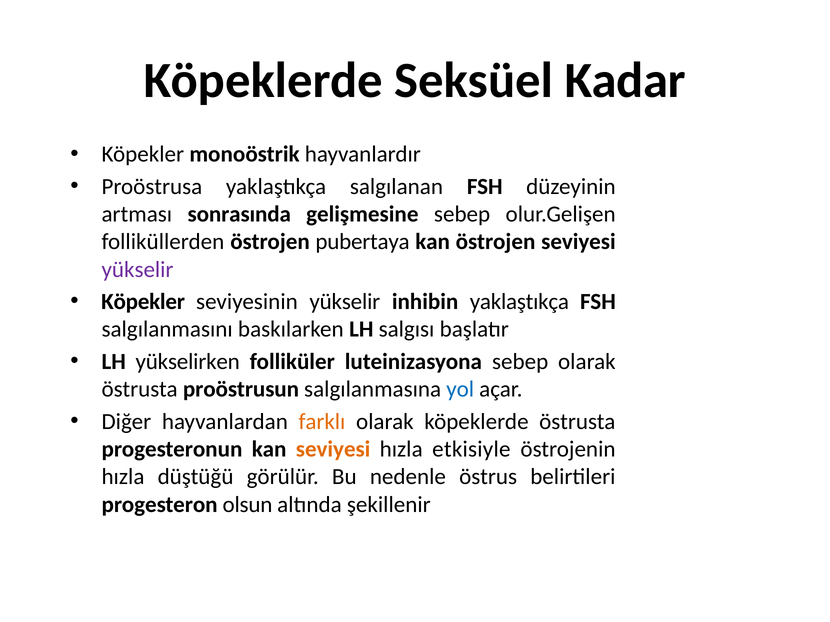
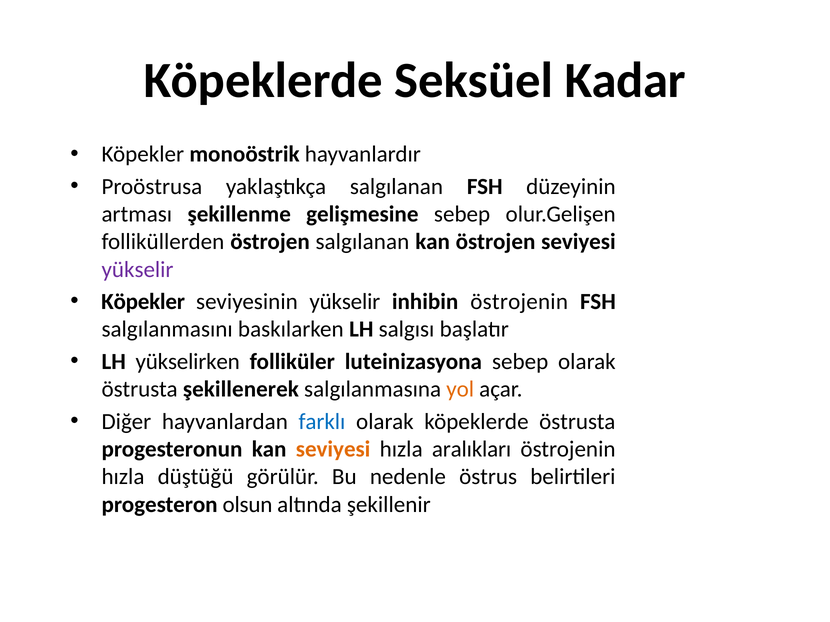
sonrasında: sonrasında -> şekillenme (239, 214)
östrojen pubertaya: pubertaya -> salgılanan (362, 242)
inhibin yaklaştıkça: yaklaştıkça -> östrojenin (519, 302)
proöstrusun: proöstrusun -> şekillenerek (241, 390)
yol colour: blue -> orange (460, 390)
farklı colour: orange -> blue (322, 422)
etkisiyle: etkisiyle -> aralıkları (472, 450)
